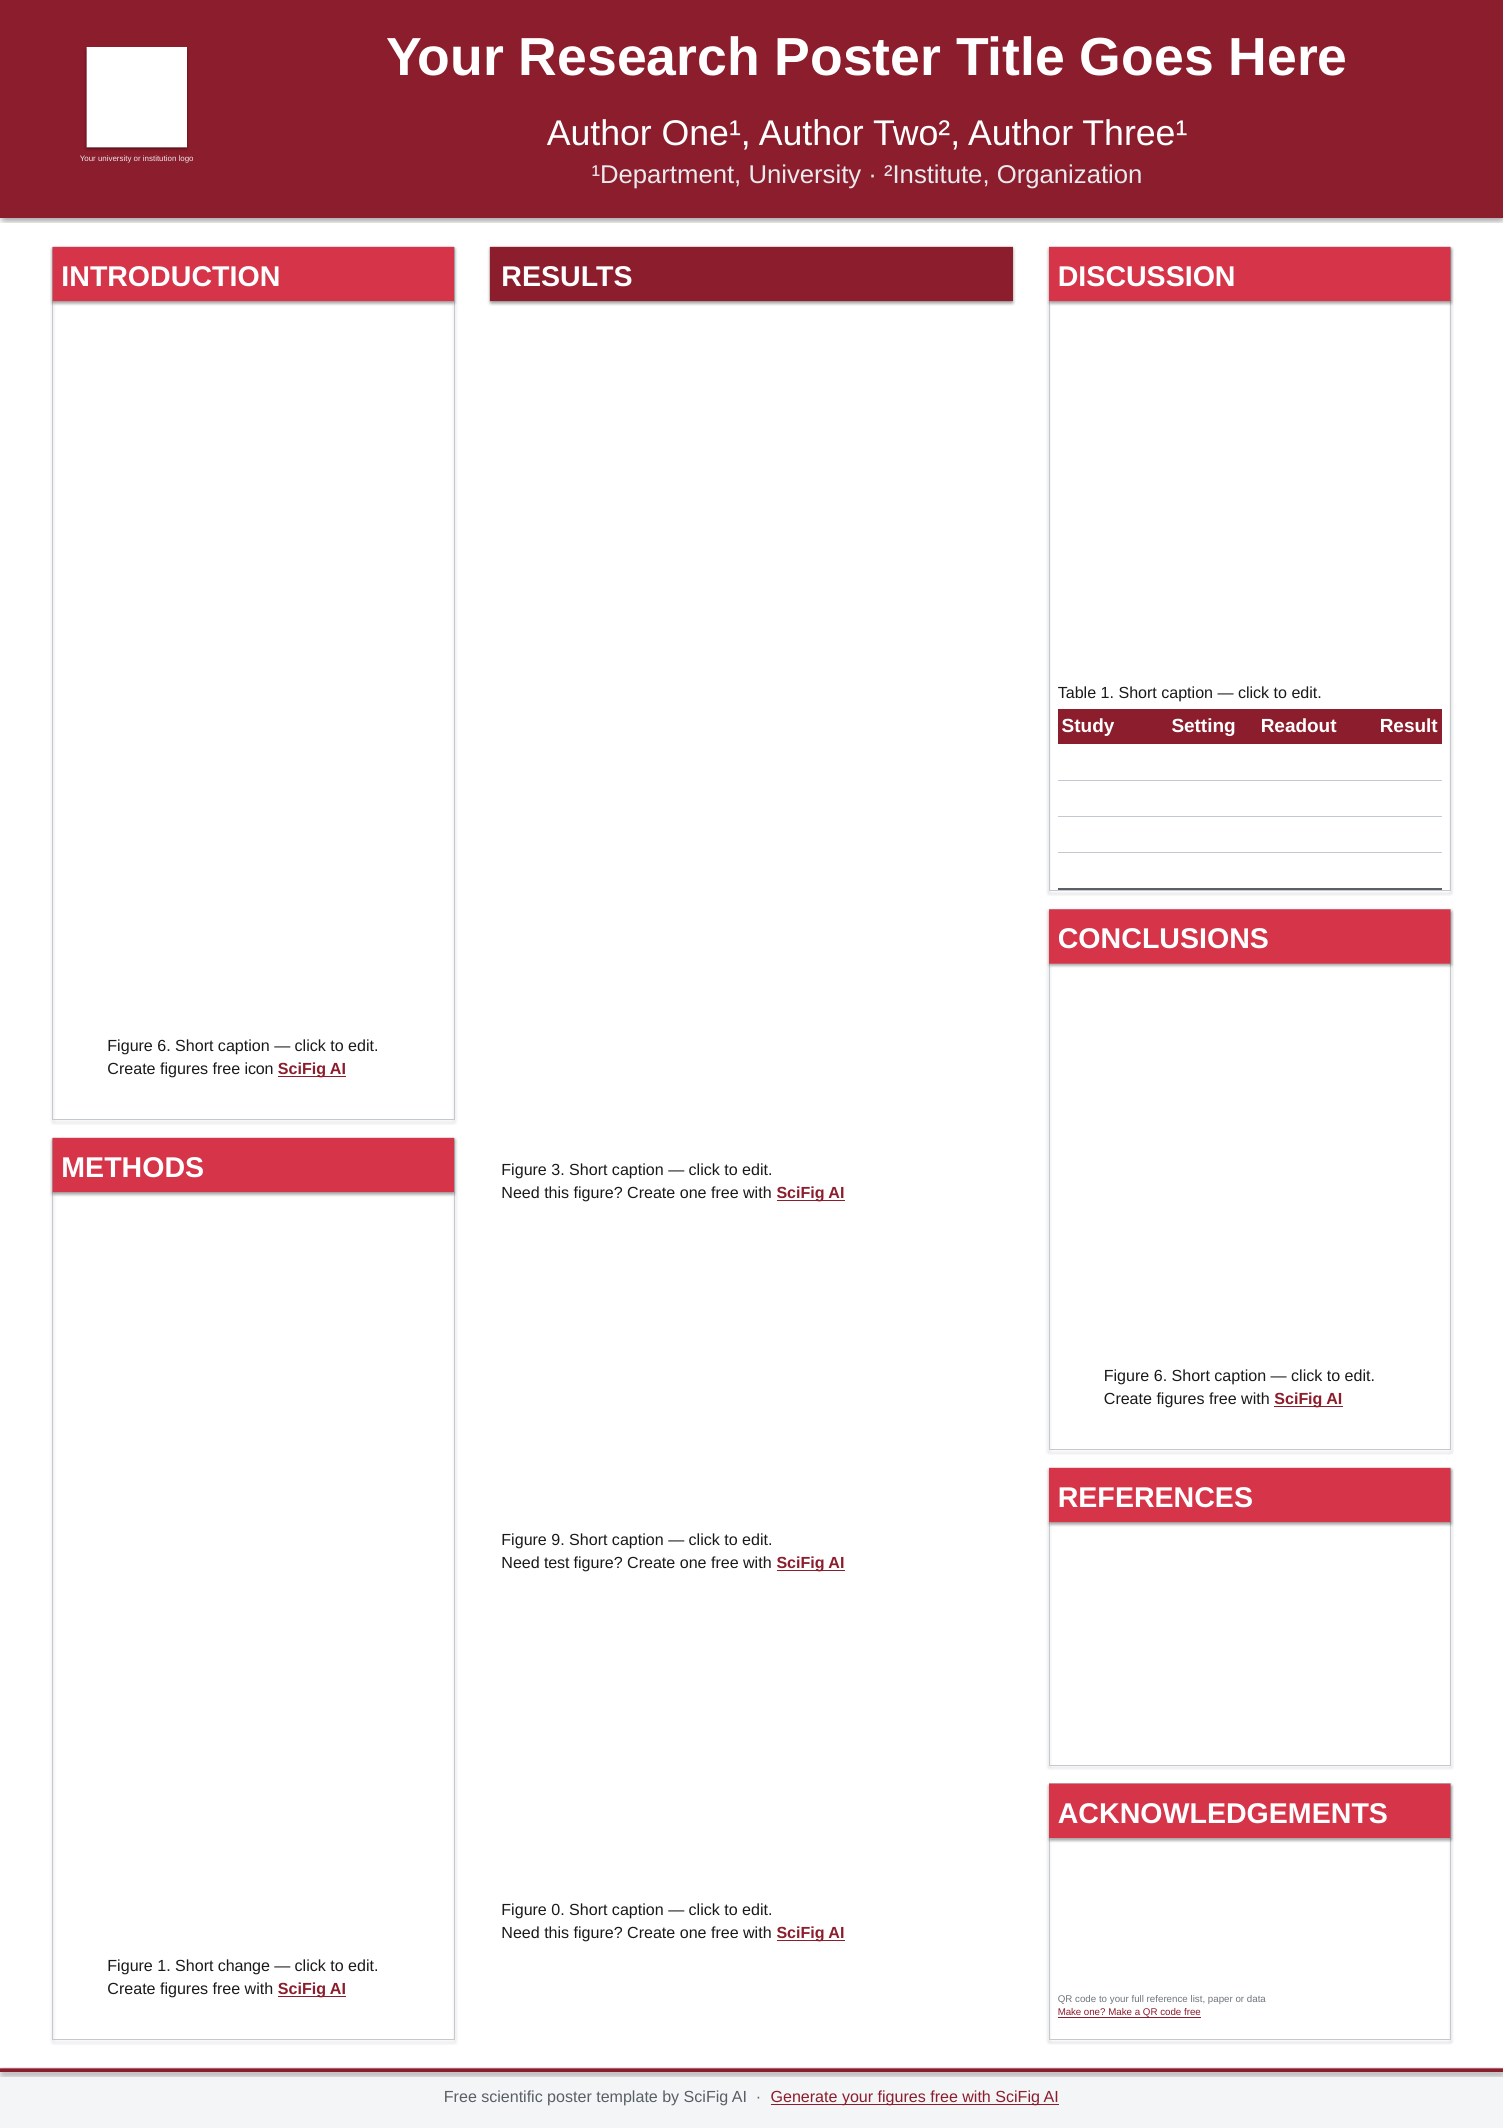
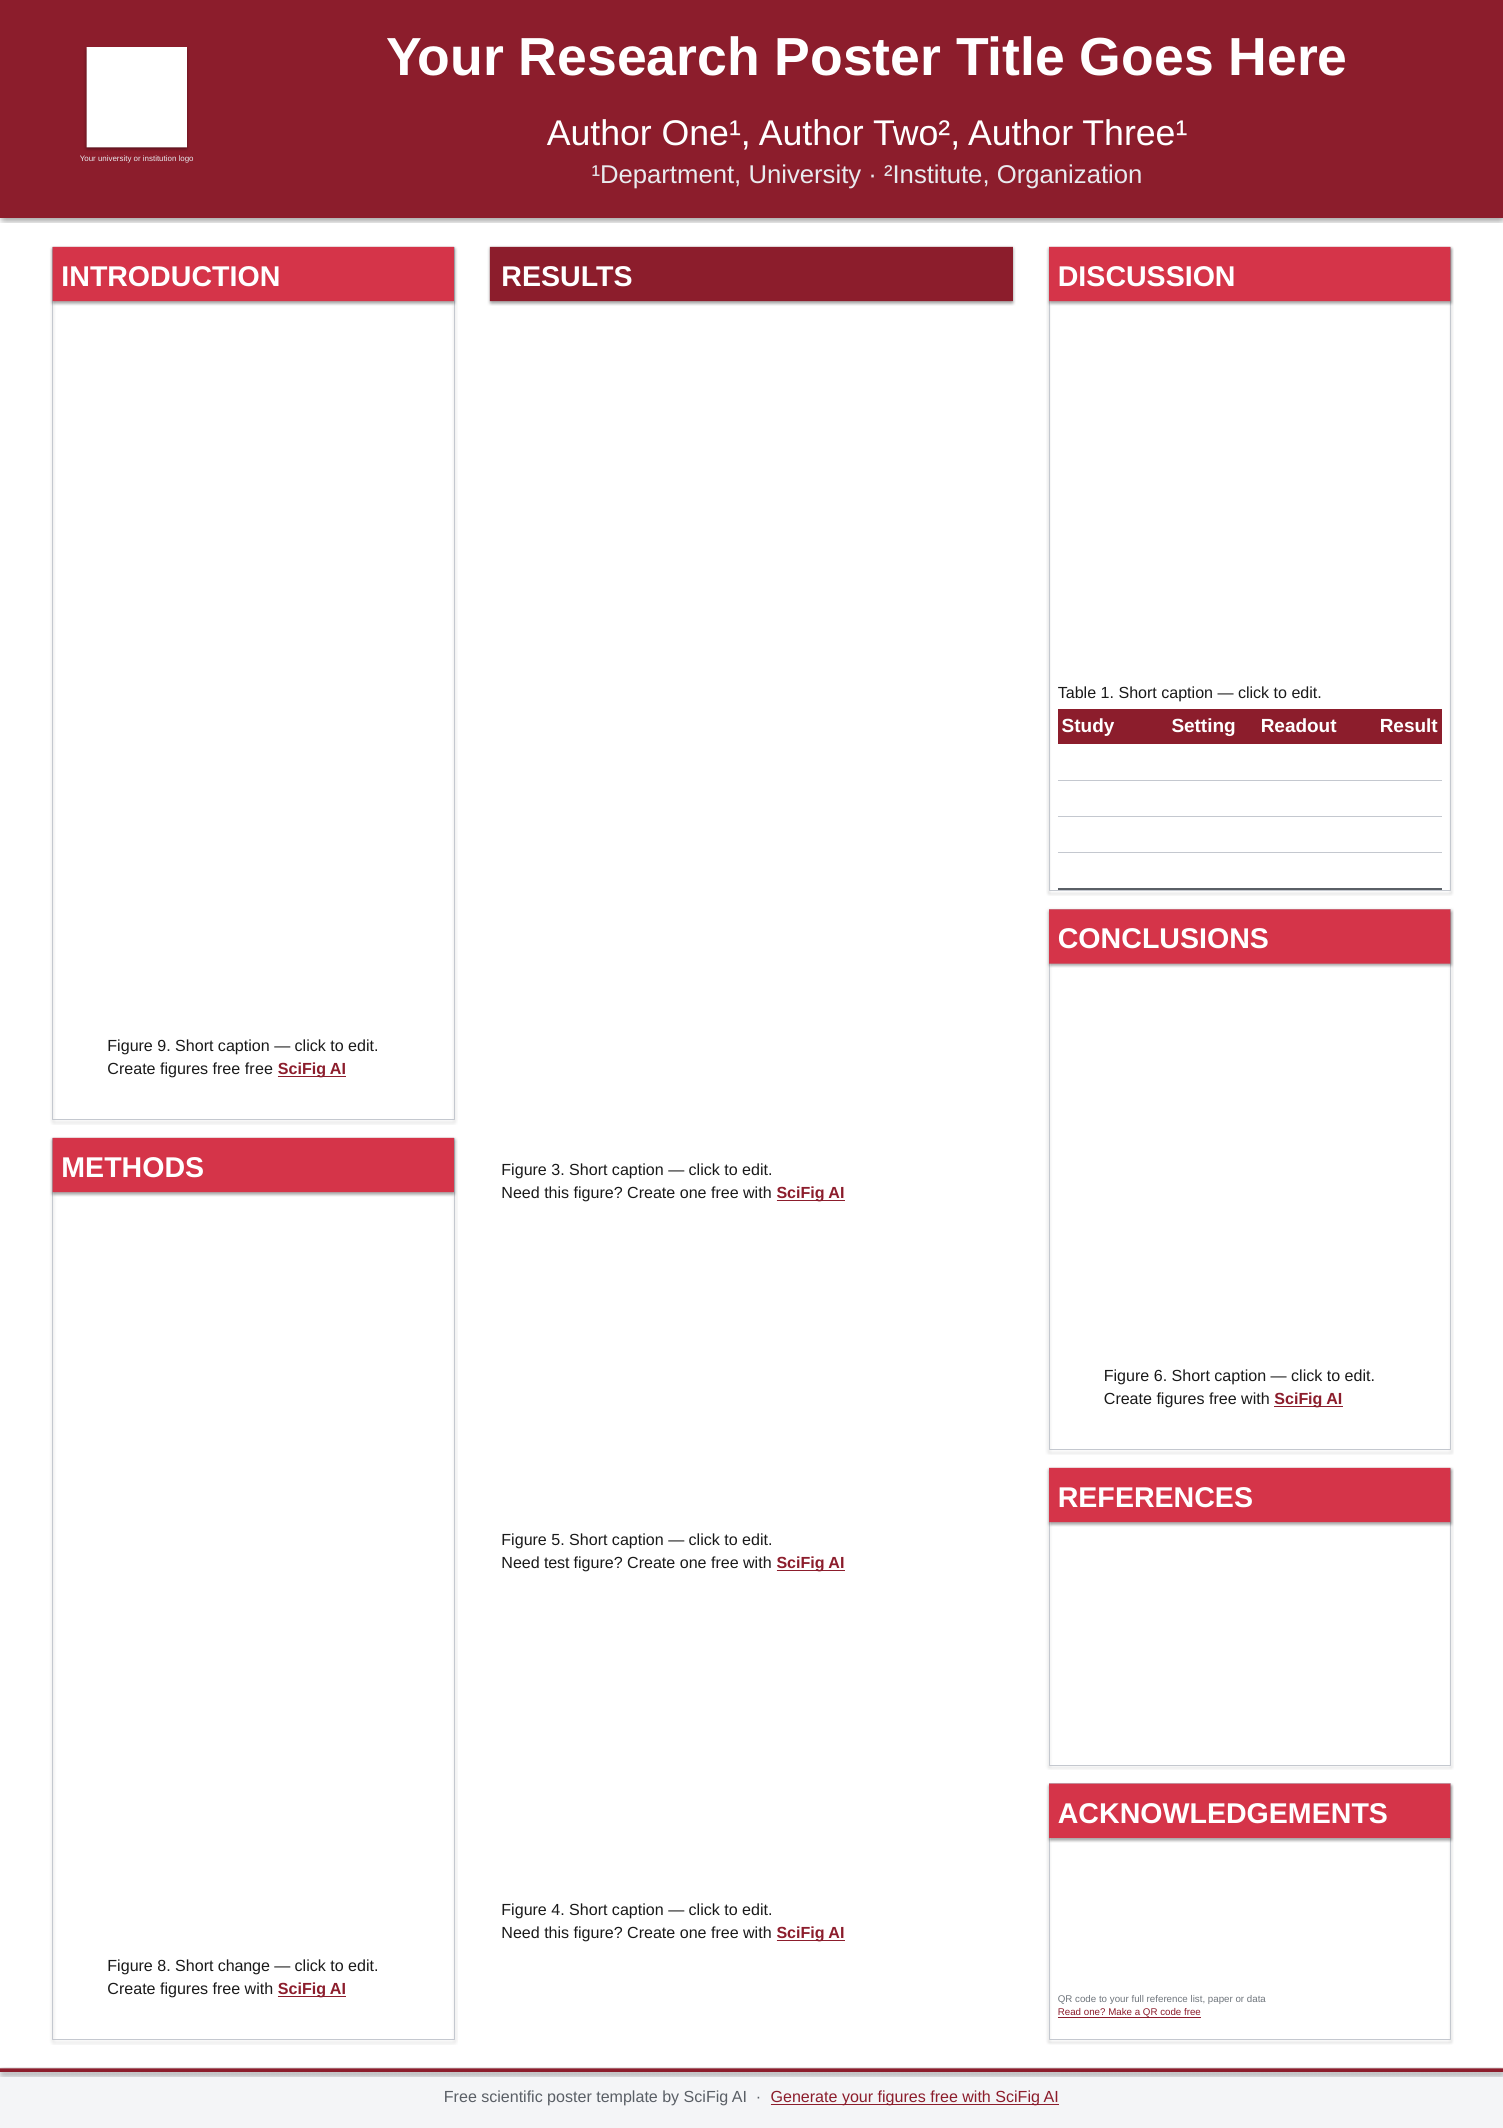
6: 6 -> 9 (164, 1046)
free icon: icon -> free (259, 1069)
9: 9 -> 5 (558, 1540)
0: 0 -> 4 (558, 1910)
Figure 1: 1 -> 8 (164, 1966)
Make: Make -> Read (1070, 2012)
